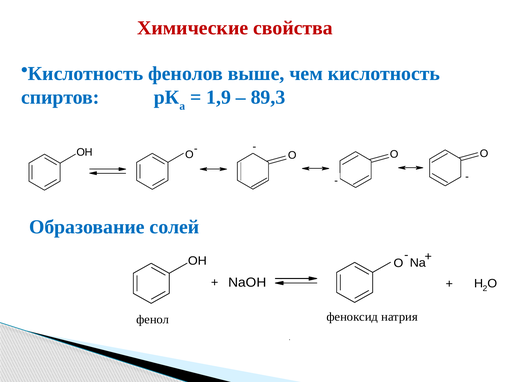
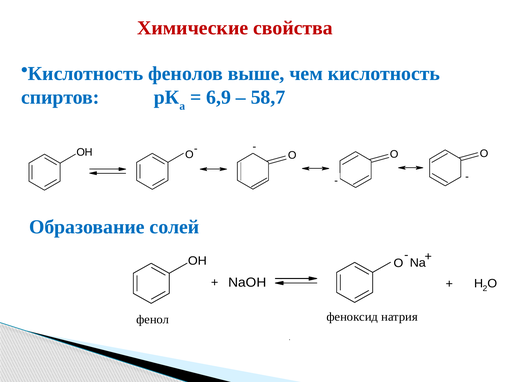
1,9: 1,9 -> 6,9 (219, 98)
89,3: 89,3 -> 58,7 (268, 98)
